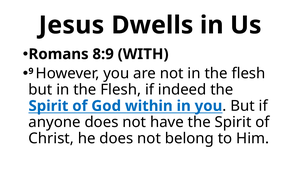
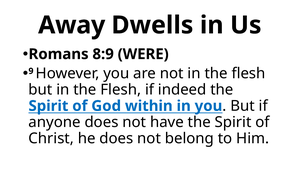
Jesus: Jesus -> Away (72, 25)
WITH: WITH -> WERE (143, 54)
